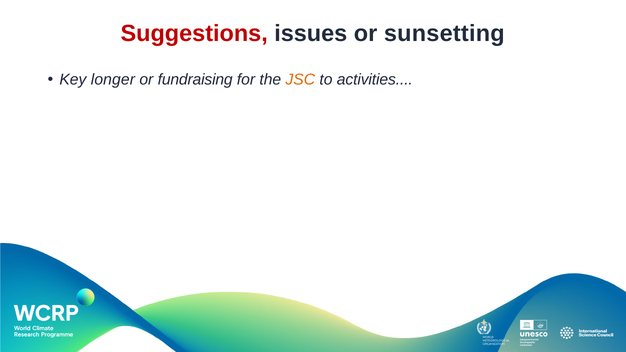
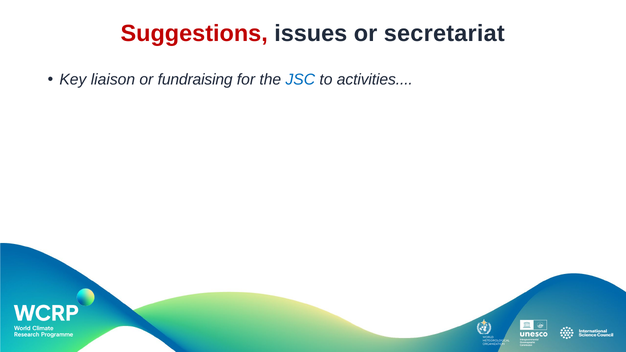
sunsetting: sunsetting -> secretariat (444, 34)
longer: longer -> liaison (113, 80)
JSC colour: orange -> blue (300, 80)
